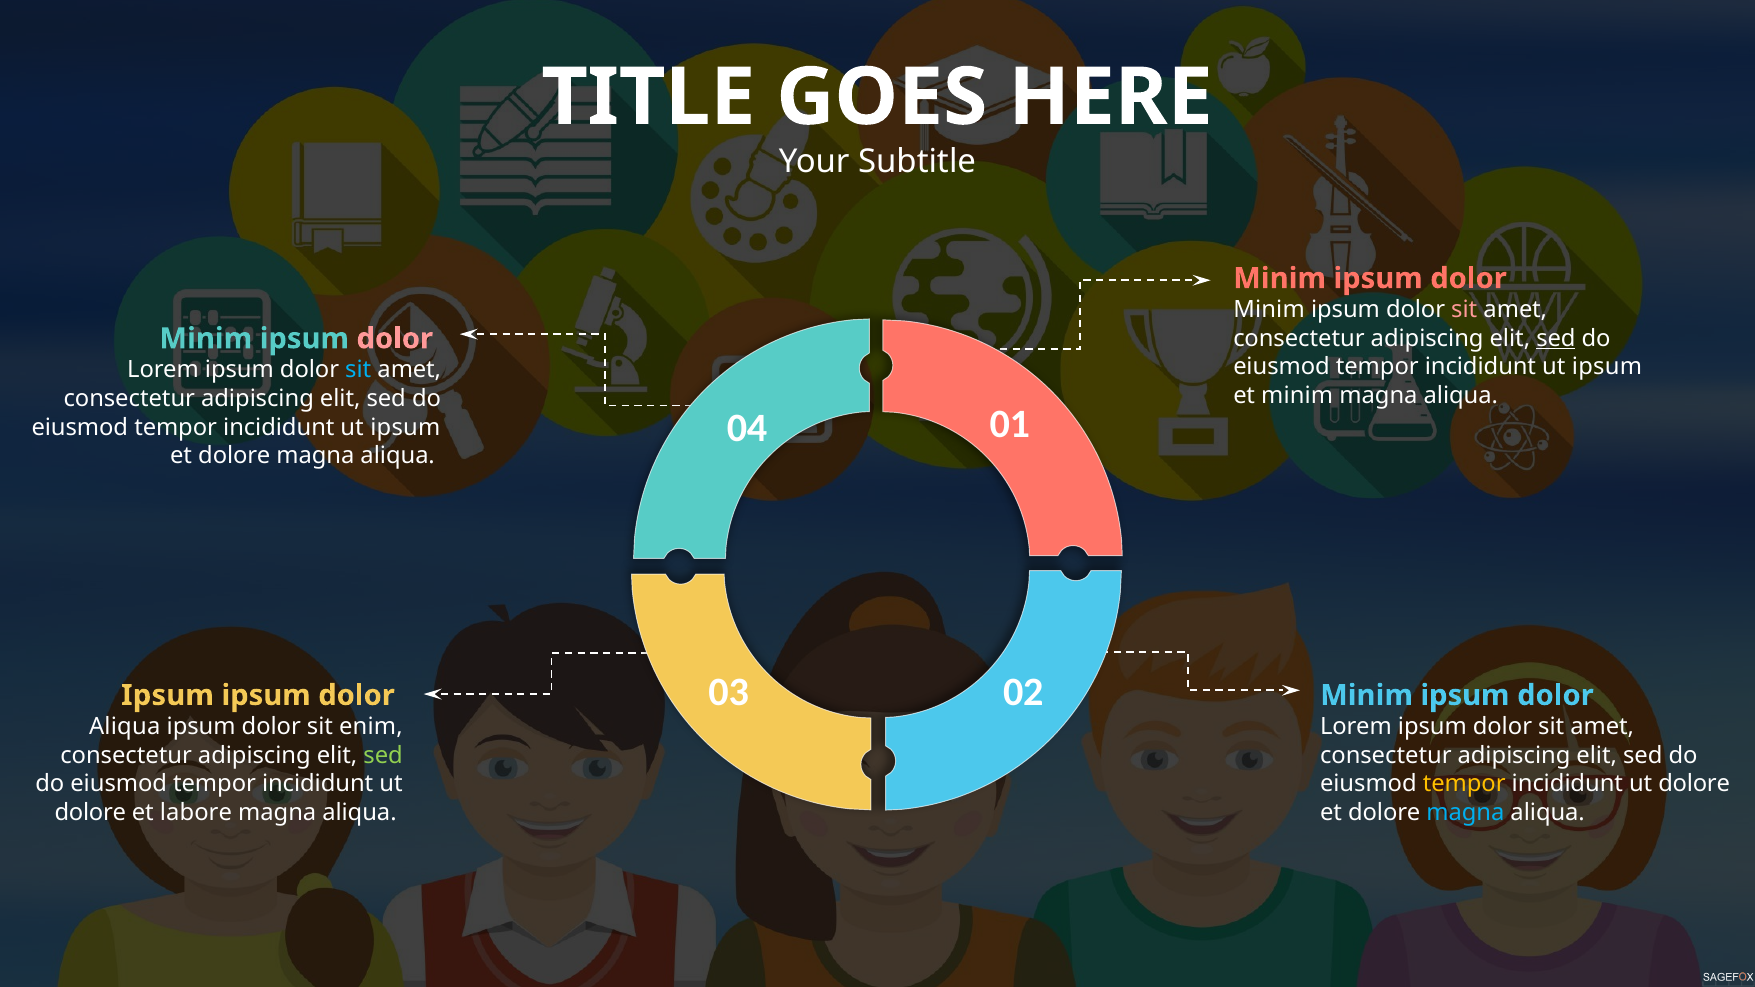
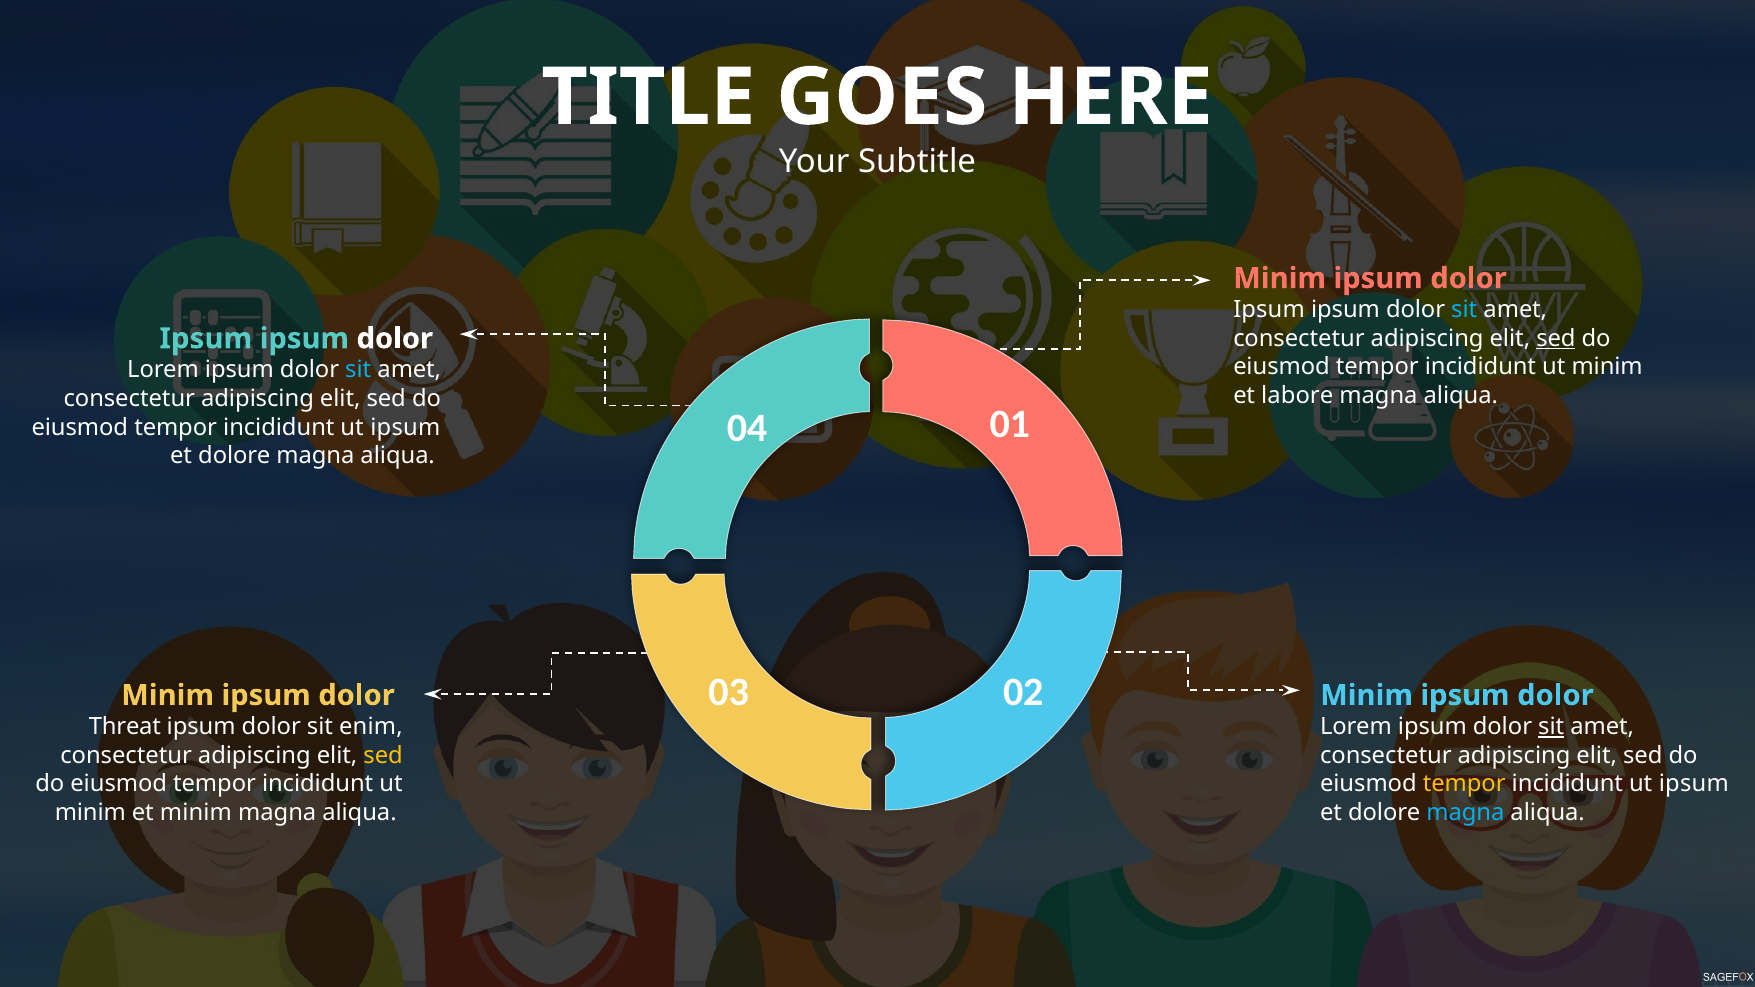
Minim: Minim -> Ipsum (1269, 310)
sit colour: pink -> light blue (1464, 310)
Minim: Minim -> Ipsum (206, 339)
dolor colour: pink -> white (395, 339)
ipsum: ipsum -> minim (1607, 367)
et minim: minim -> labore (1297, 396)
Ipsum: Ipsum -> Minim (168, 695)
Aliqua: Aliqua -> Threat (125, 727)
sit underline: none -> present (1551, 727)
sed colour: light green -> yellow (383, 755)
dolore: dolore -> ipsum (1694, 784)
dolore: dolore -> minim (90, 813)
et labore: labore -> minim (196, 813)
